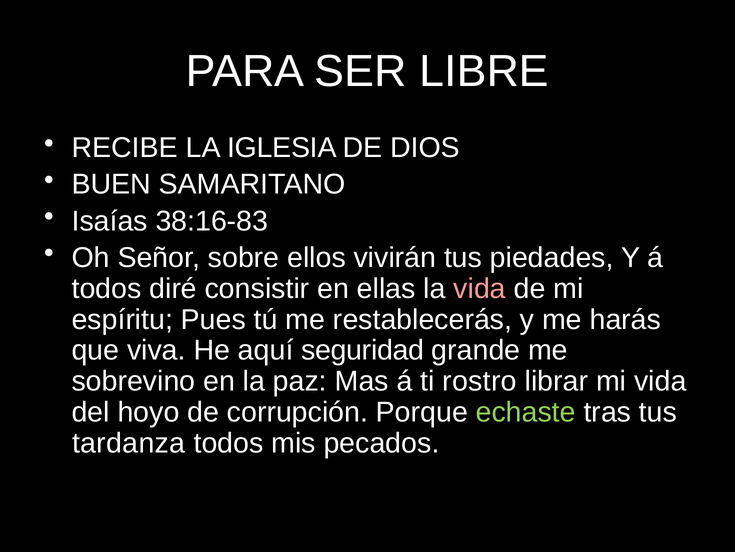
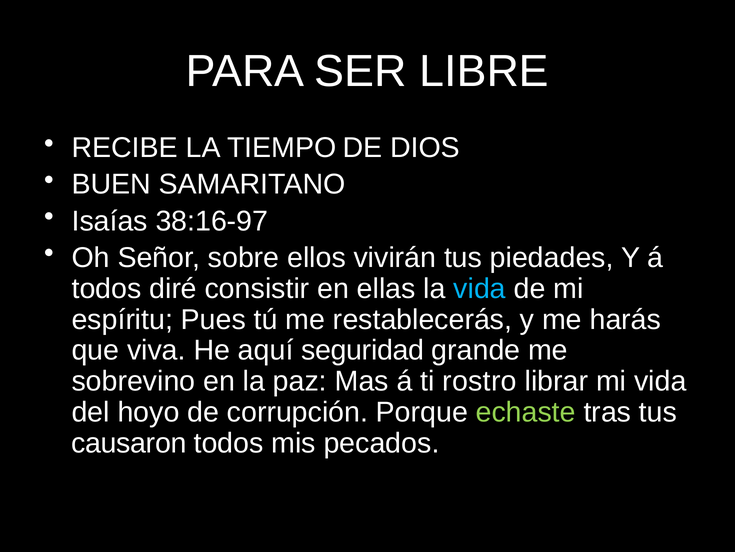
IGLESIA: IGLESIA -> TIEMPO (282, 148)
38:16-83: 38:16-83 -> 38:16-97 (212, 221)
vida colour: pink -> light blue (480, 288)
tardanza: tardanza -> causaron (129, 443)
